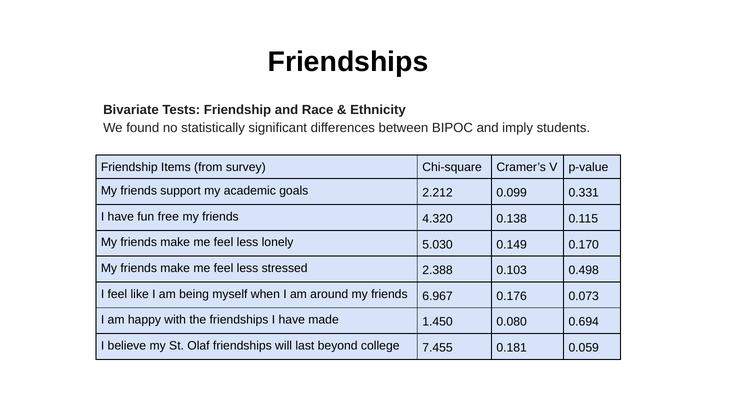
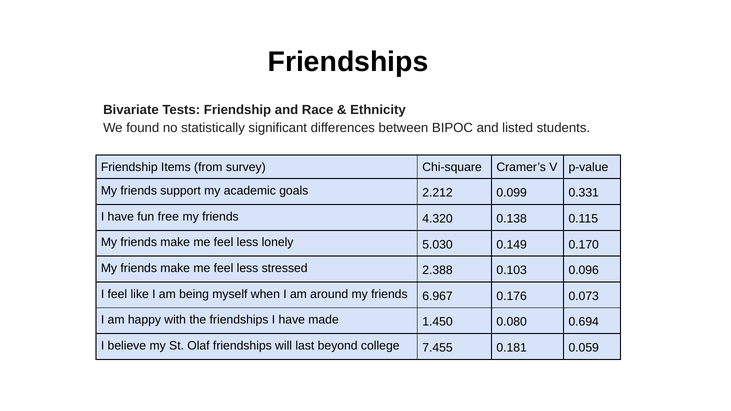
imply: imply -> listed (518, 128)
0.498: 0.498 -> 0.096 (584, 270)
